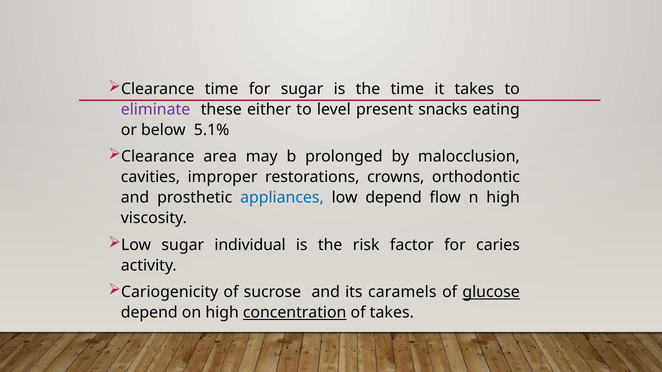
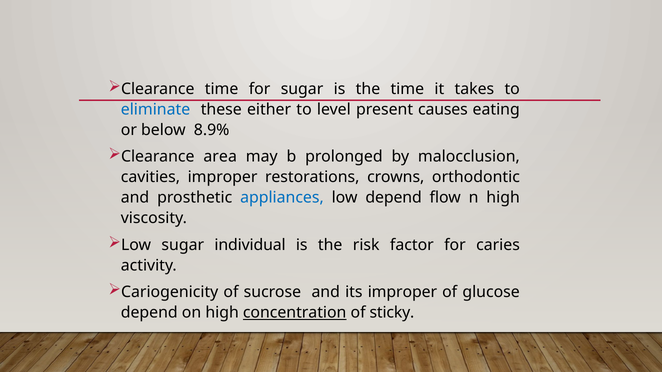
eliminate colour: purple -> blue (156, 110)
snacks: snacks -> causes (443, 110)
5.1%: 5.1% -> 8.9% (212, 130)
its caramels: caramels -> improper (402, 292)
glucose underline: present -> none (491, 292)
of takes: takes -> sticky (392, 313)
